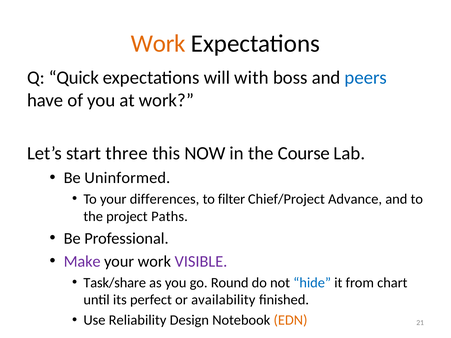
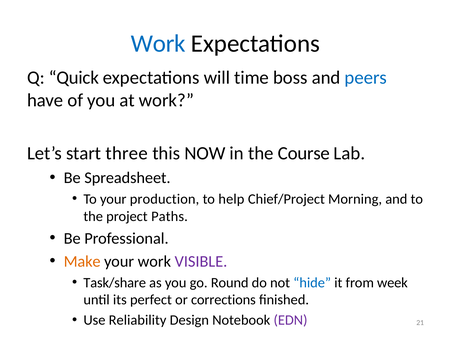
Work colour: orange -> blue (158, 43)
with: with -> time (252, 78)
Uninformed: Uninformed -> Spreadsheet (127, 178)
differences: differences -> production (165, 199)
filter: filter -> help (231, 199)
Advance: Advance -> Morning (355, 199)
Make colour: purple -> orange (82, 262)
chart: chart -> week (392, 283)
availability: availability -> corrections (223, 300)
EDN colour: orange -> purple (291, 320)
